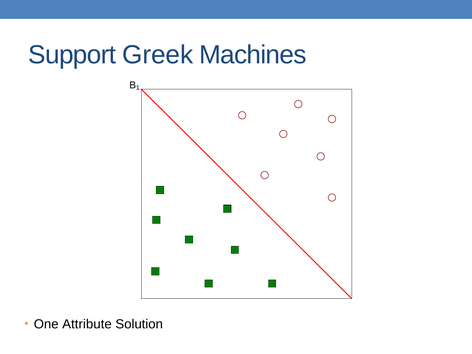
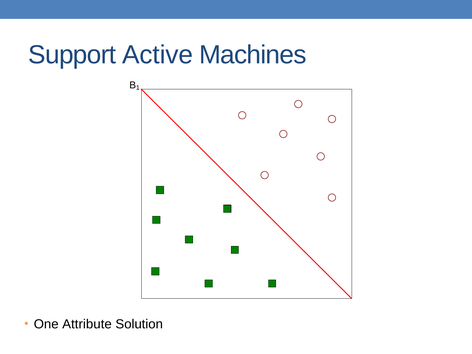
Greek: Greek -> Active (158, 55)
